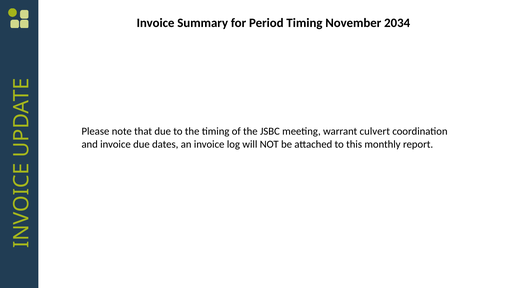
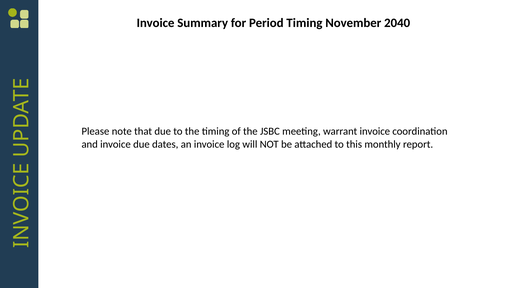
2034: 2034 -> 2040 (397, 23)
warrant culvert: culvert -> invoice (375, 131)
